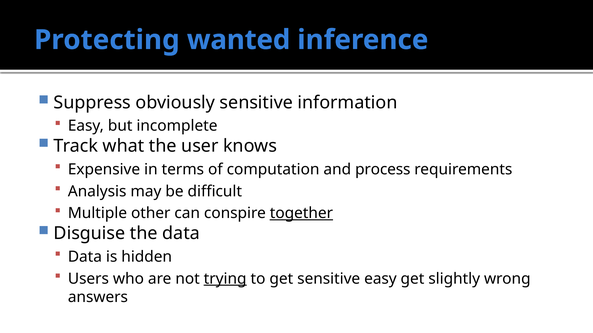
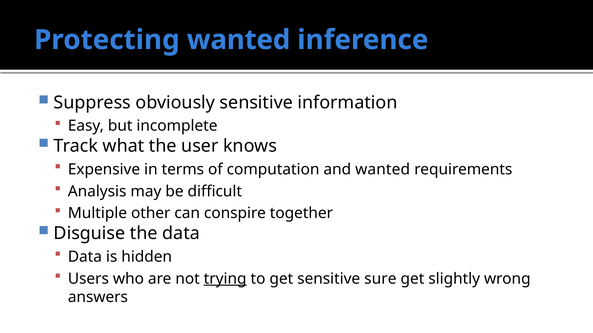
and process: process -> wanted (383, 170)
together underline: present -> none (301, 214)
sensitive easy: easy -> sure (380, 279)
